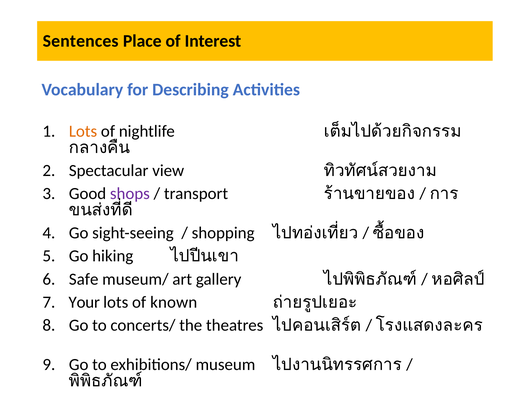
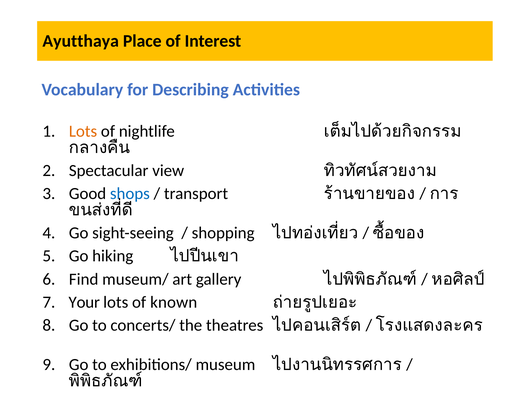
Sentences: Sentences -> Ayutthaya (81, 41)
shops colour: purple -> blue (130, 193)
Safe: Safe -> Find (84, 279)
